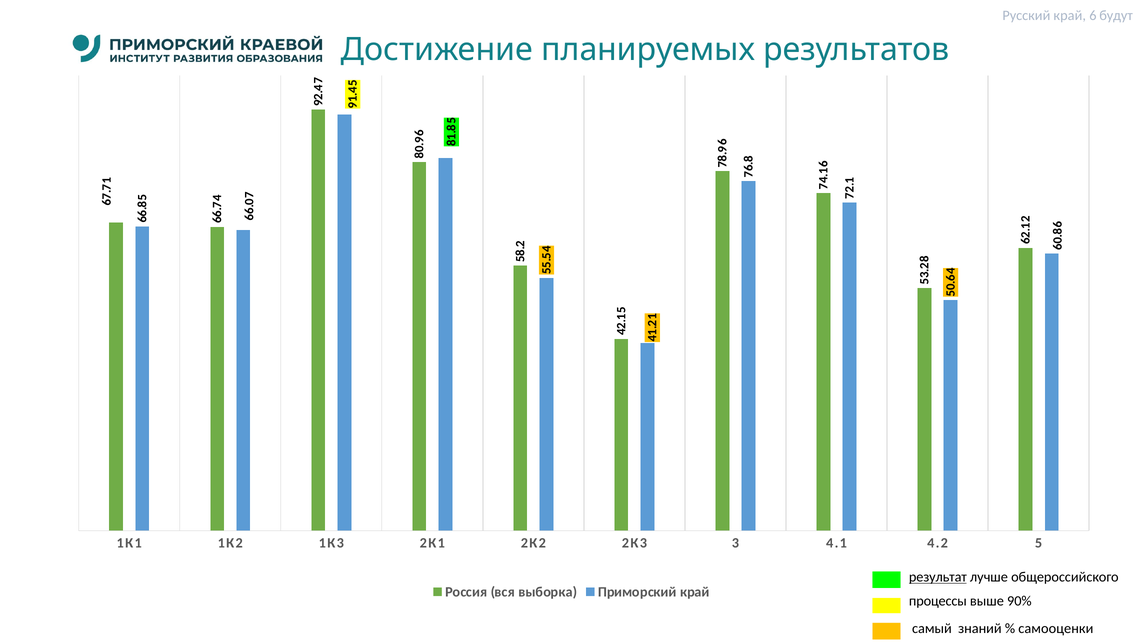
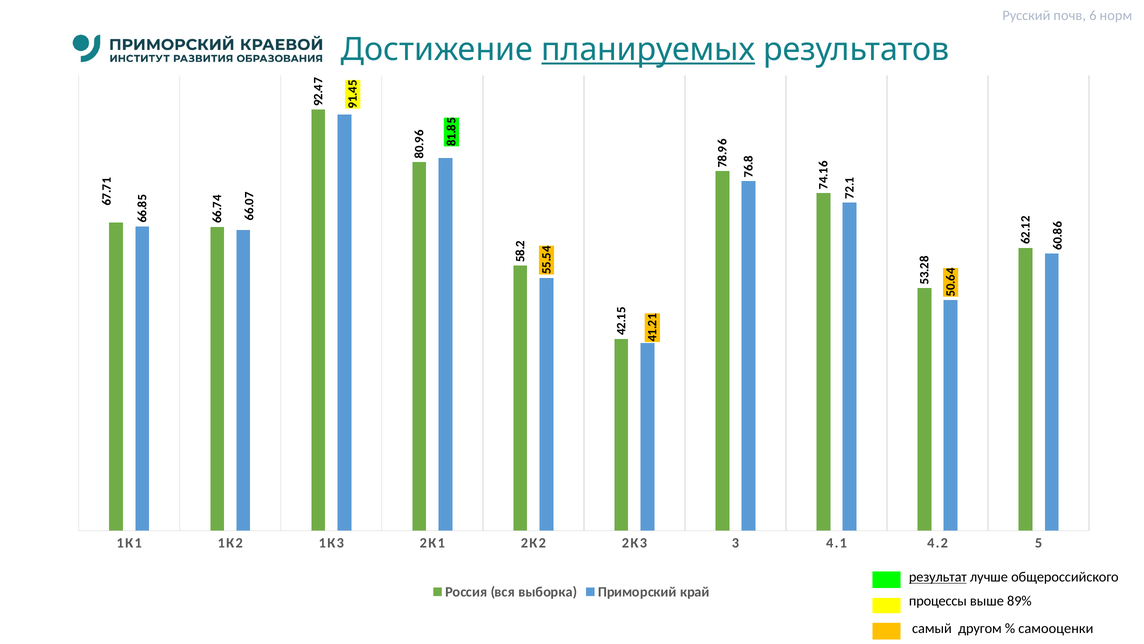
Русский край: край -> почв (1070, 15)
будут: будут -> норм (1116, 15)
планируемых underline: none -> present (648, 50)
90%: 90% -> 89% (1019, 601)
знаний: знаний -> другом (980, 628)
